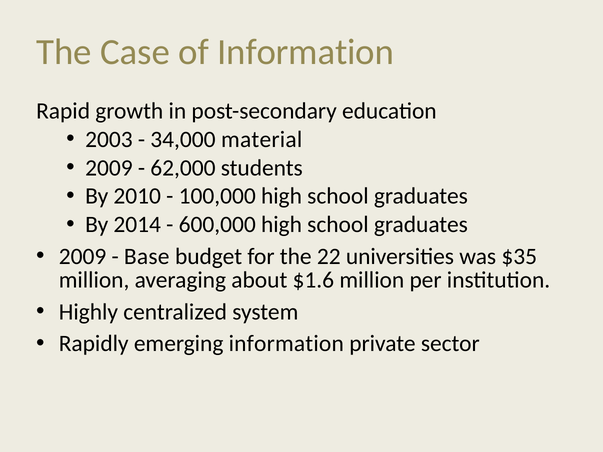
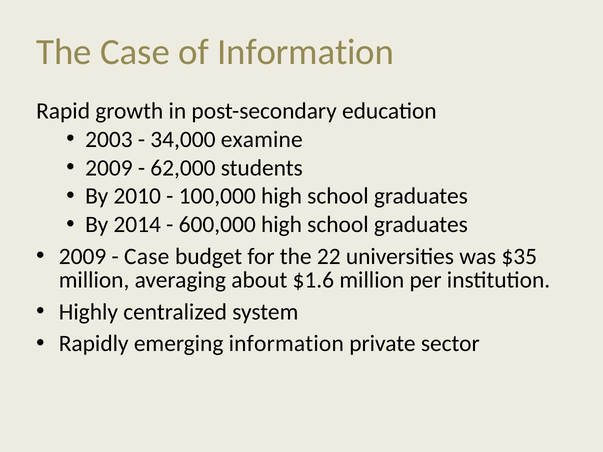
material: material -> examine (262, 139)
Base: Base -> Case (147, 257)
